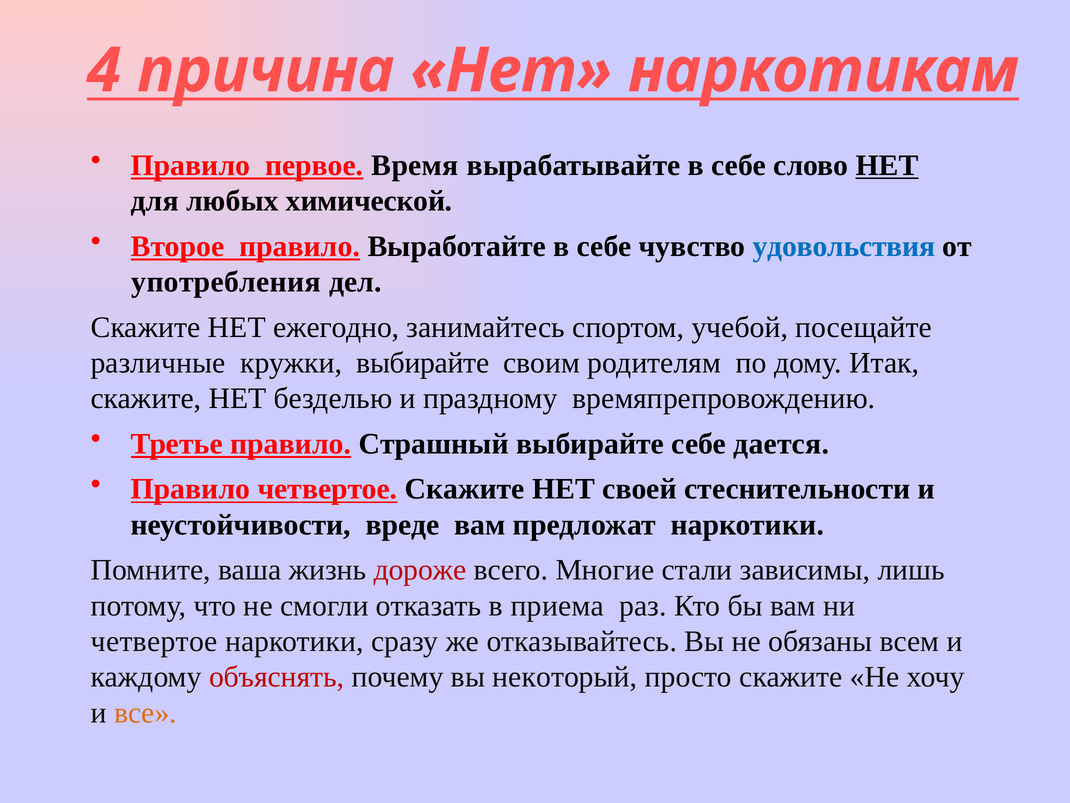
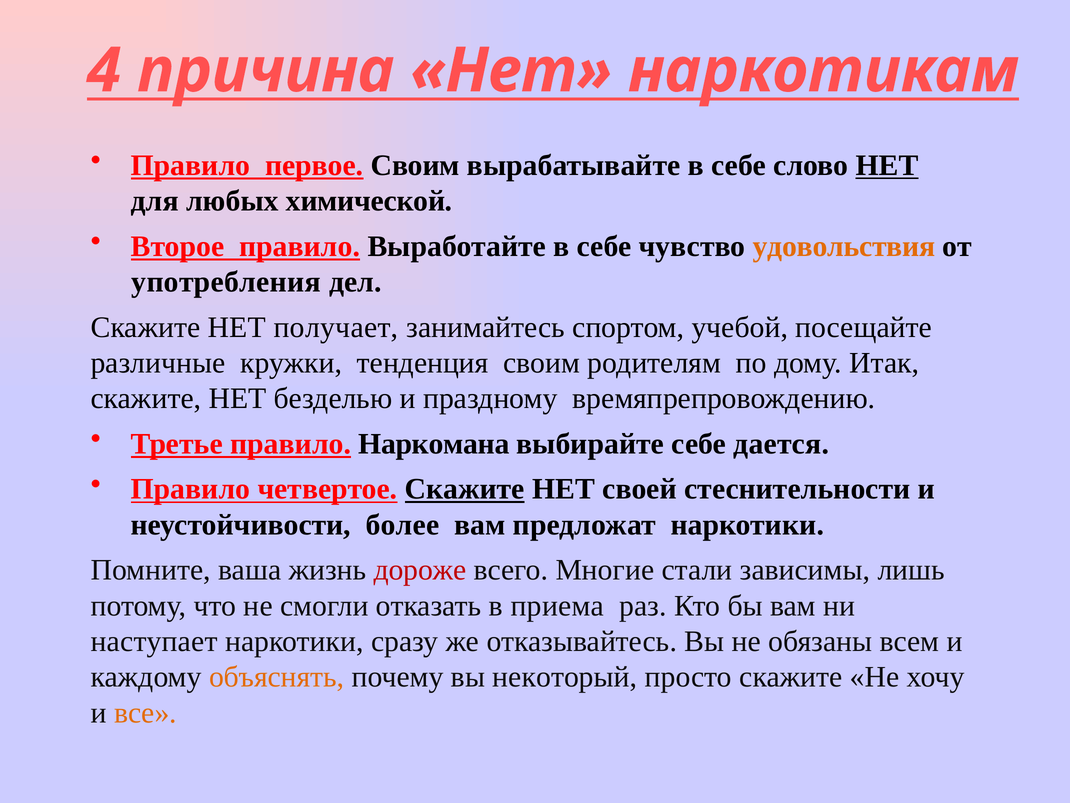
первое Время: Время -> Своим (415, 165)
удовольствия colour: blue -> orange (844, 246)
ежегодно: ежегодно -> получает (336, 327)
кружки выбирайте: выбирайте -> тенденция (423, 363)
Страшный: Страшный -> Наркомана (434, 444)
Скажите underline: none -> present (465, 489)
вреде: вреде -> более (403, 525)
четвертое: четвертое -> наступает (154, 641)
объяснять colour: red -> orange (277, 677)
